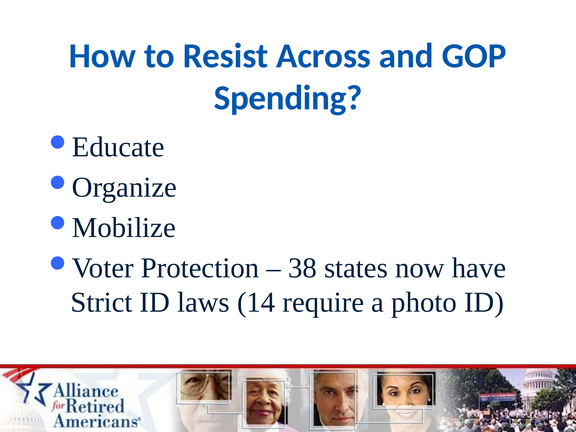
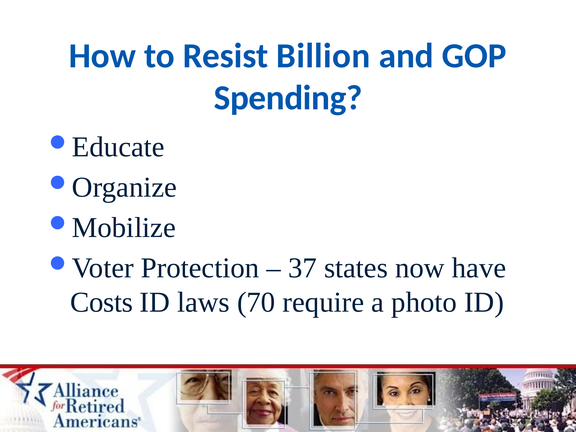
Across: Across -> Billion (323, 56)
38: 38 -> 37 (302, 268)
Strict: Strict -> Costs (102, 302)
14: 14 -> 70 (256, 302)
